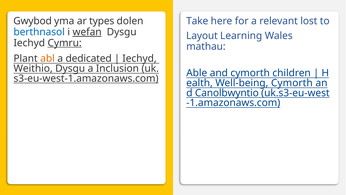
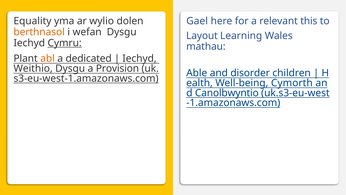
Gwybod: Gwybod -> Equality (32, 21)
types: types -> wylio (102, 21)
Take: Take -> Gael (197, 21)
lost: lost -> this (309, 21)
berthnasol colour: blue -> orange (39, 32)
wefan underline: present -> none (87, 32)
Inclusion: Inclusion -> Provision (117, 68)
and cymorth: cymorth -> disorder (250, 73)
